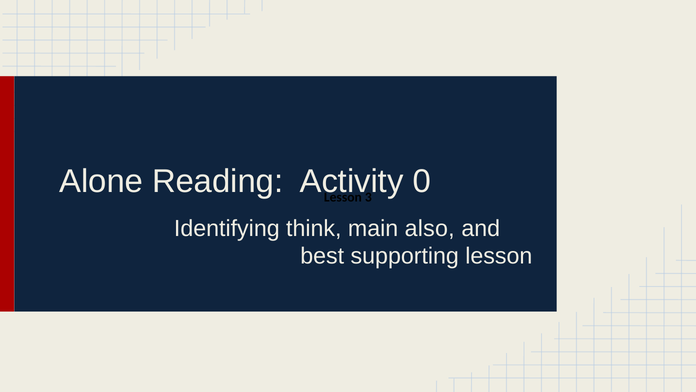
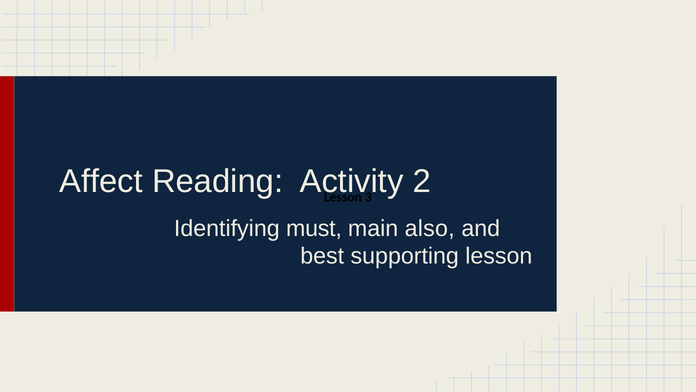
Alone: Alone -> Affect (101, 181)
0: 0 -> 2 (422, 181)
think: think -> must (314, 228)
